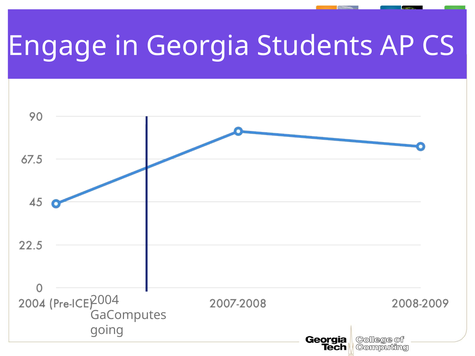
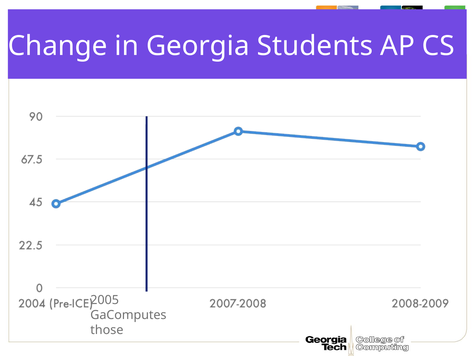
Engage: Engage -> Change (58, 46)
2004: 2004 -> 2005 (105, 300)
going: going -> those (107, 330)
